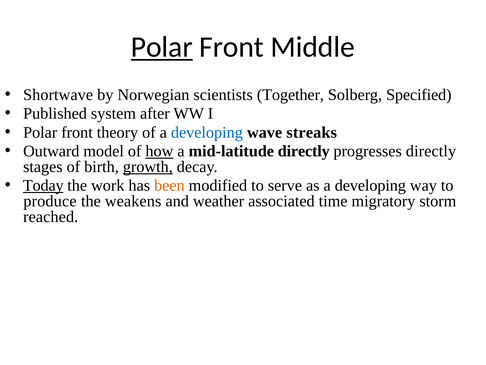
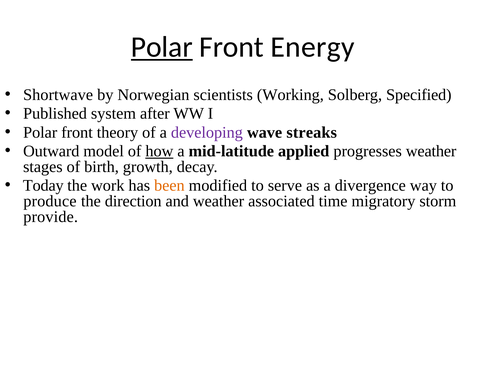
Middle: Middle -> Energy (312, 47)
Together: Together -> Working (290, 95)
developing colour: blue -> purple (207, 132)
mid-latitude directly: directly -> applied (304, 151)
progresses directly: directly -> weather (431, 151)
growth underline: present -> none (148, 166)
Today underline: present -> none (43, 185)
as a developing: developing -> divergence (370, 185)
weakens: weakens -> direction (133, 201)
reached: reached -> provide (51, 216)
